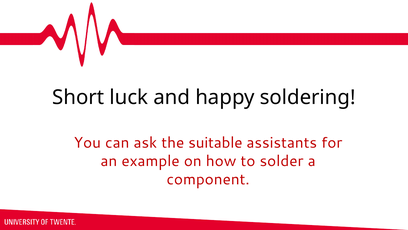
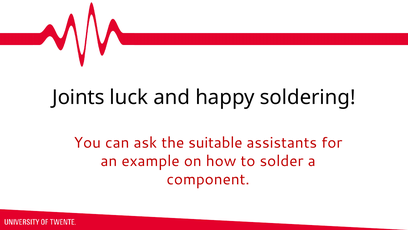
Short: Short -> Joints (78, 97)
